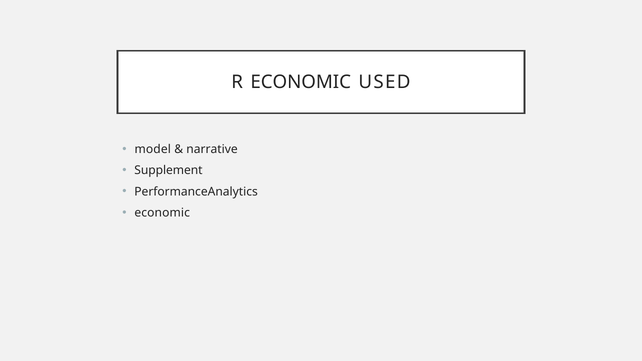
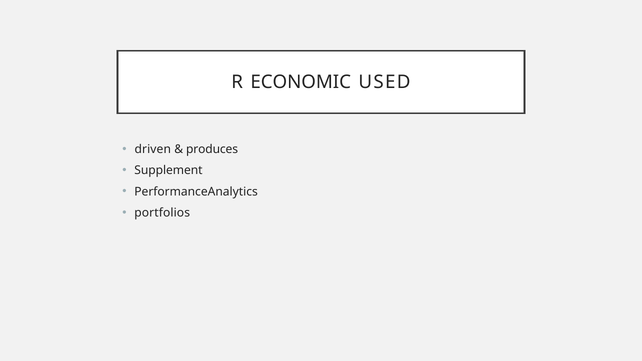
model: model -> driven (153, 149)
narrative: narrative -> produces (212, 149)
economic: economic -> portfolios (162, 213)
